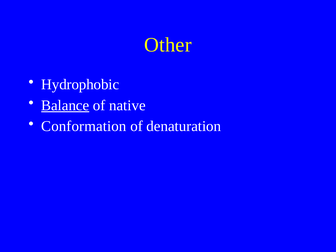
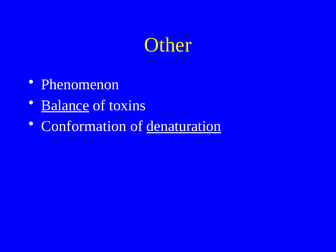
Hydrophobic: Hydrophobic -> Phenomenon (80, 84)
native: native -> toxins (127, 105)
denaturation underline: none -> present (184, 126)
